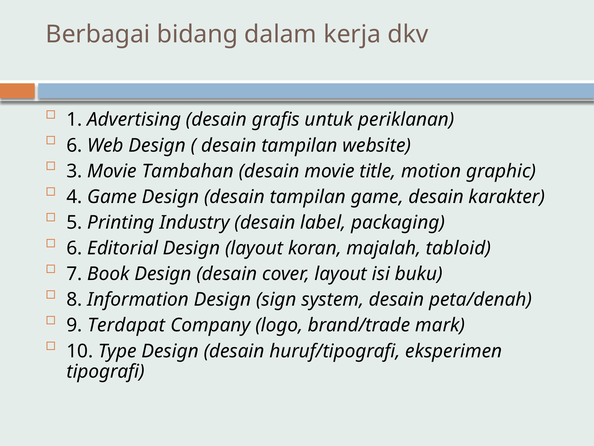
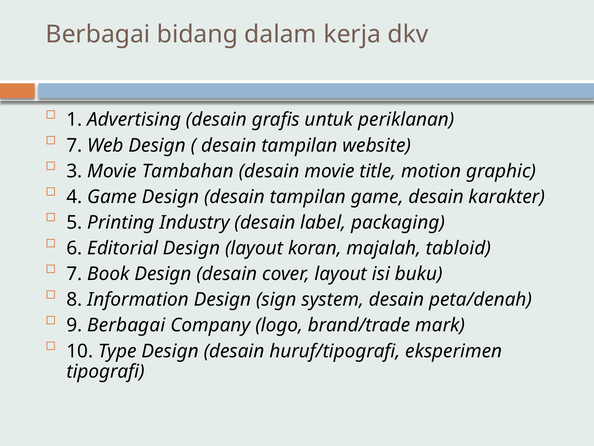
6: 6 -> 7 (74, 145)
9 Terdapat: Terdapat -> Berbagai (126, 325)
